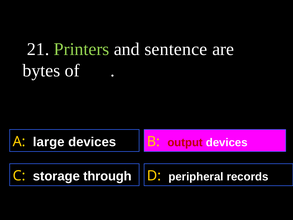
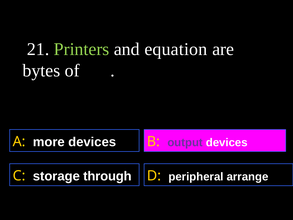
sentence: sentence -> equation (176, 49)
large: large -> more (49, 142)
output colour: red -> purple (185, 142)
records: records -> arrange (248, 177)
